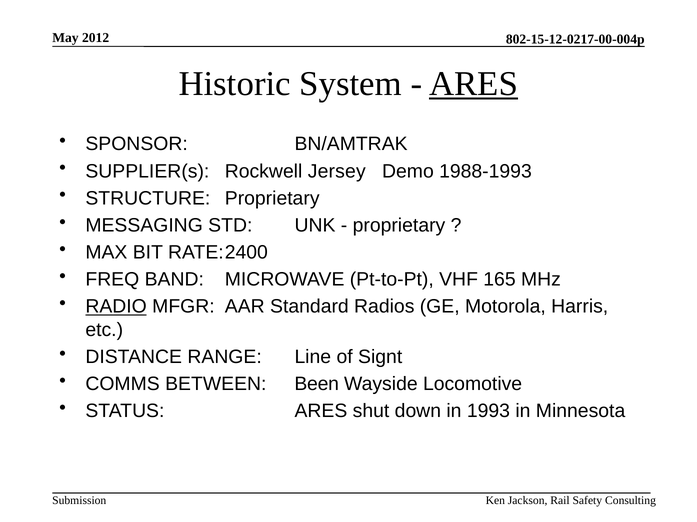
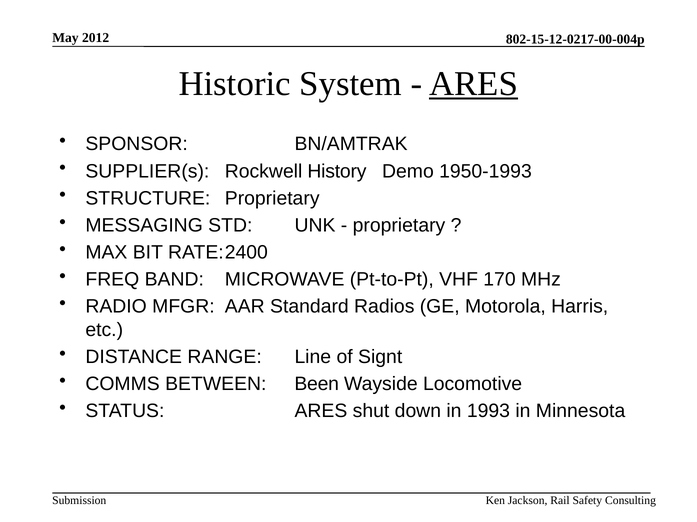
Jersey: Jersey -> History (337, 171)
1988-1993: 1988-1993 -> 1950-1993 (485, 171)
165: 165 -> 170 (500, 280)
RADIO underline: present -> none (116, 307)
